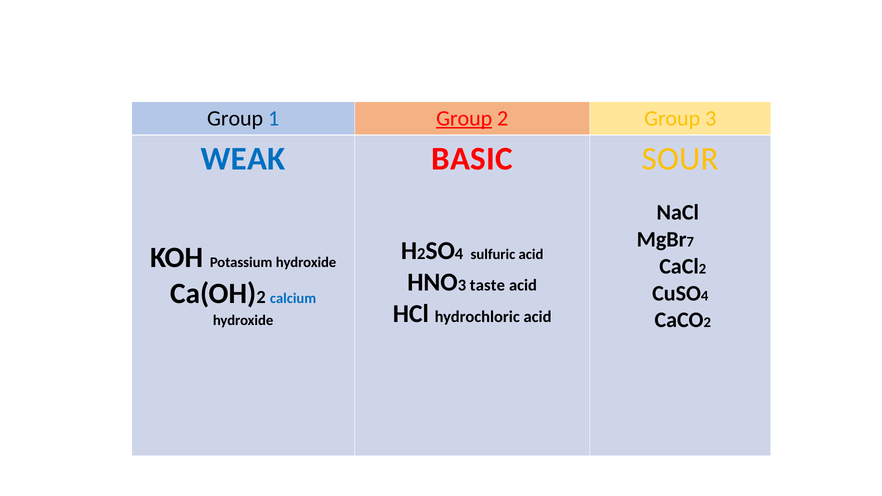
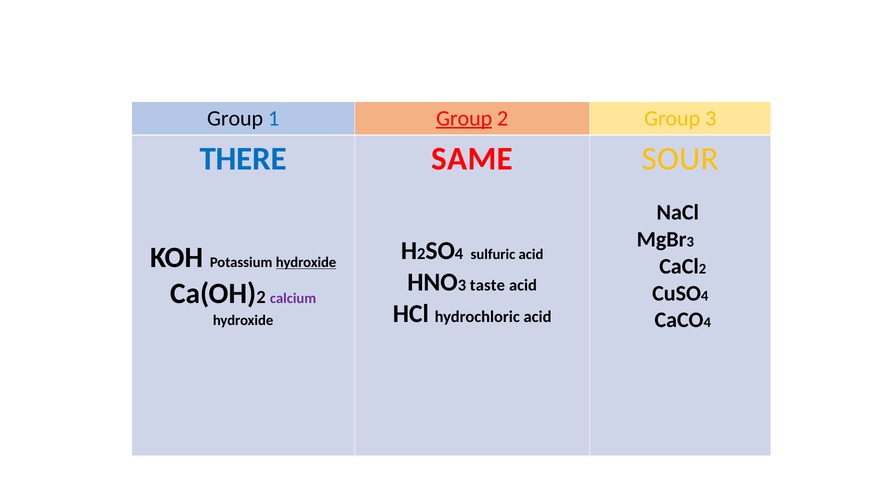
WEAK: WEAK -> THERE (243, 159)
BASIC: BASIC -> SAME (472, 159)
7: 7 -> 3 (690, 242)
hydroxide underline: none -> present (306, 262)
calcium colour: blue -> purple (293, 298)
2: 2 -> 4 (707, 323)
